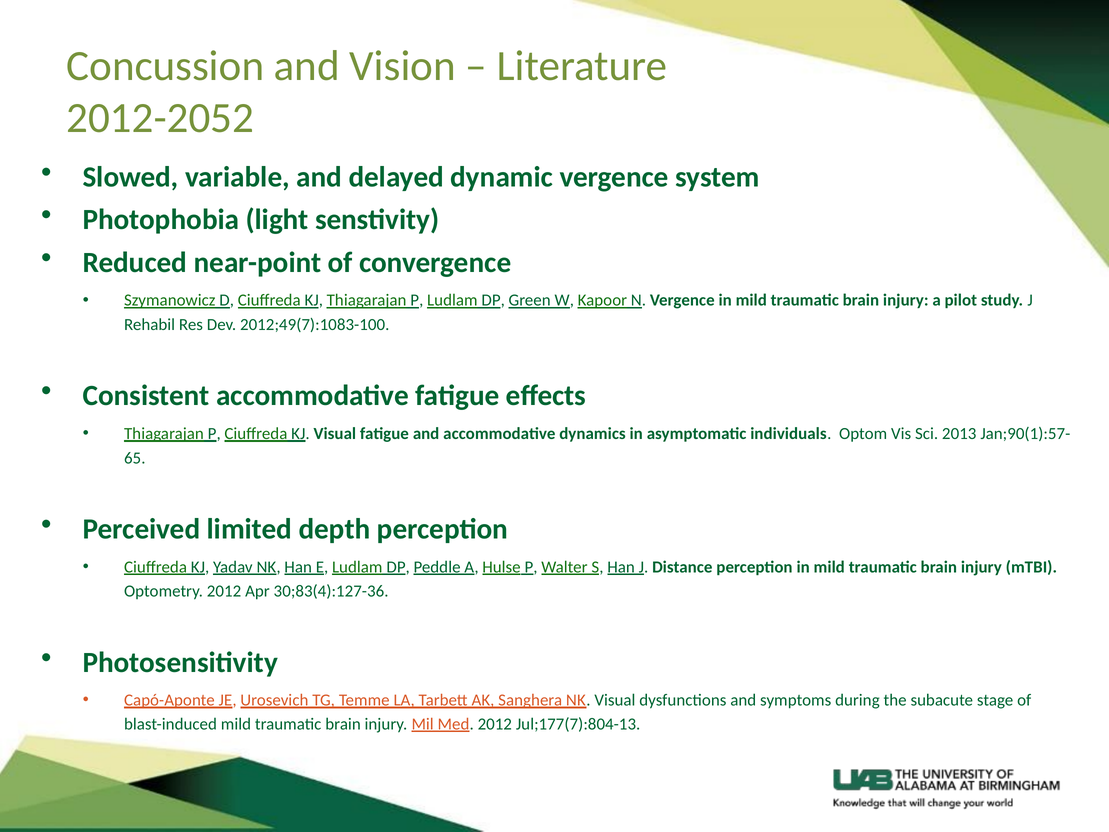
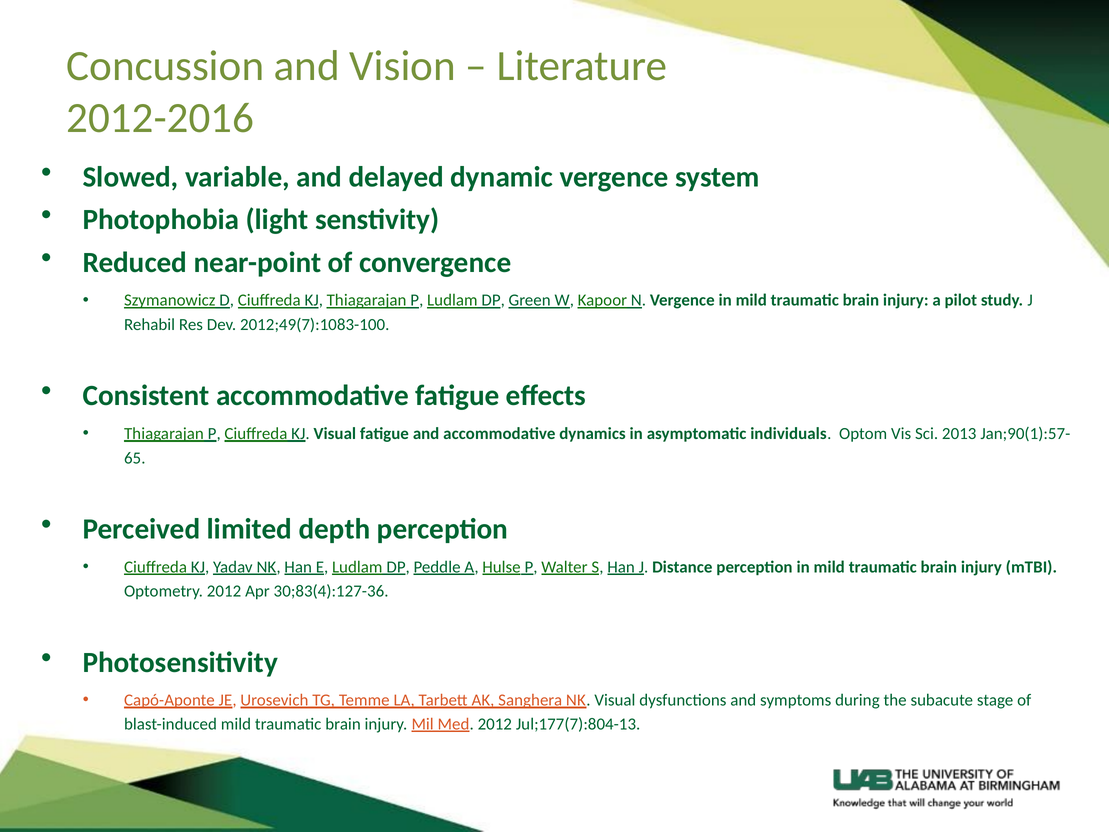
2012-2052: 2012-2052 -> 2012-2016 (160, 118)
